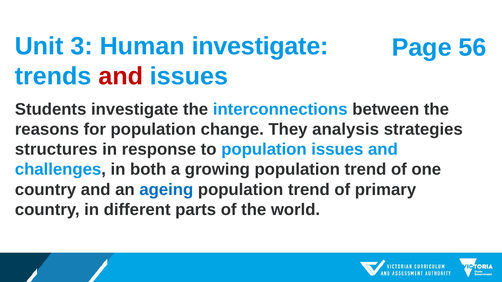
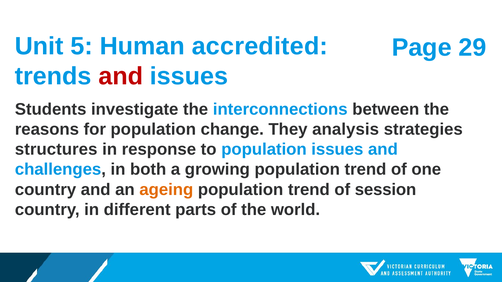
3: 3 -> 5 (82, 46)
Human investigate: investigate -> accredited (260, 46)
56: 56 -> 29 (473, 48)
ageing colour: blue -> orange (166, 190)
primary: primary -> session (386, 190)
